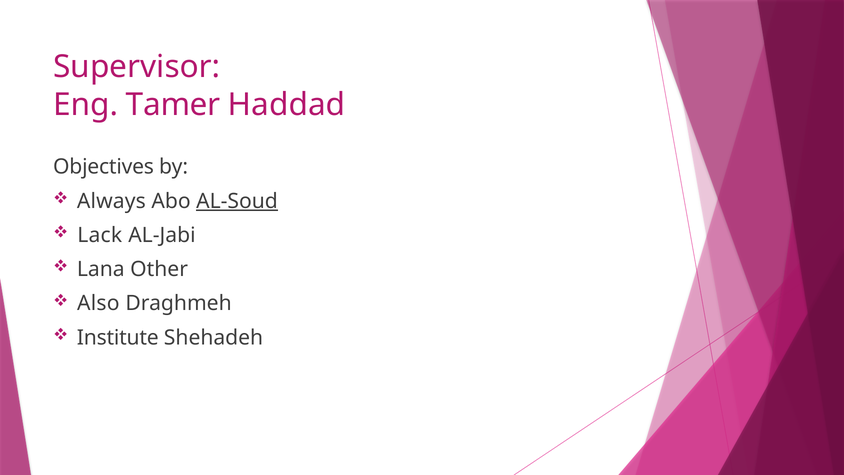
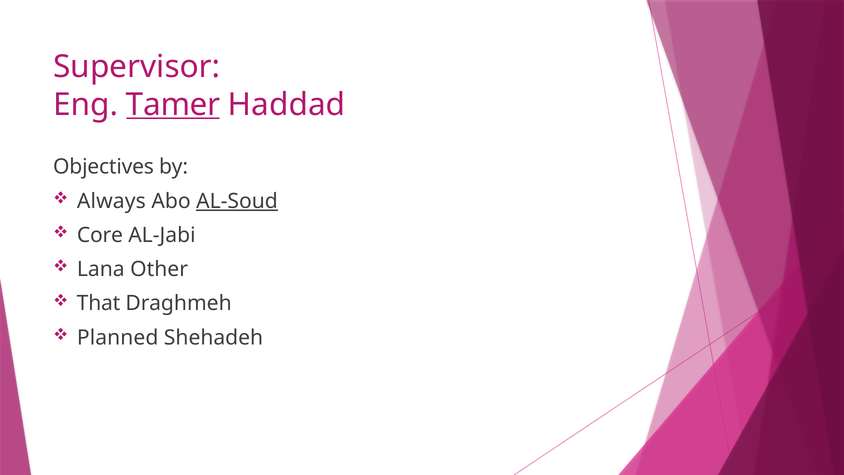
Tamer underline: none -> present (173, 105)
Lack: Lack -> Core (100, 235)
Also: Also -> That (99, 303)
Institute: Institute -> Planned (118, 337)
